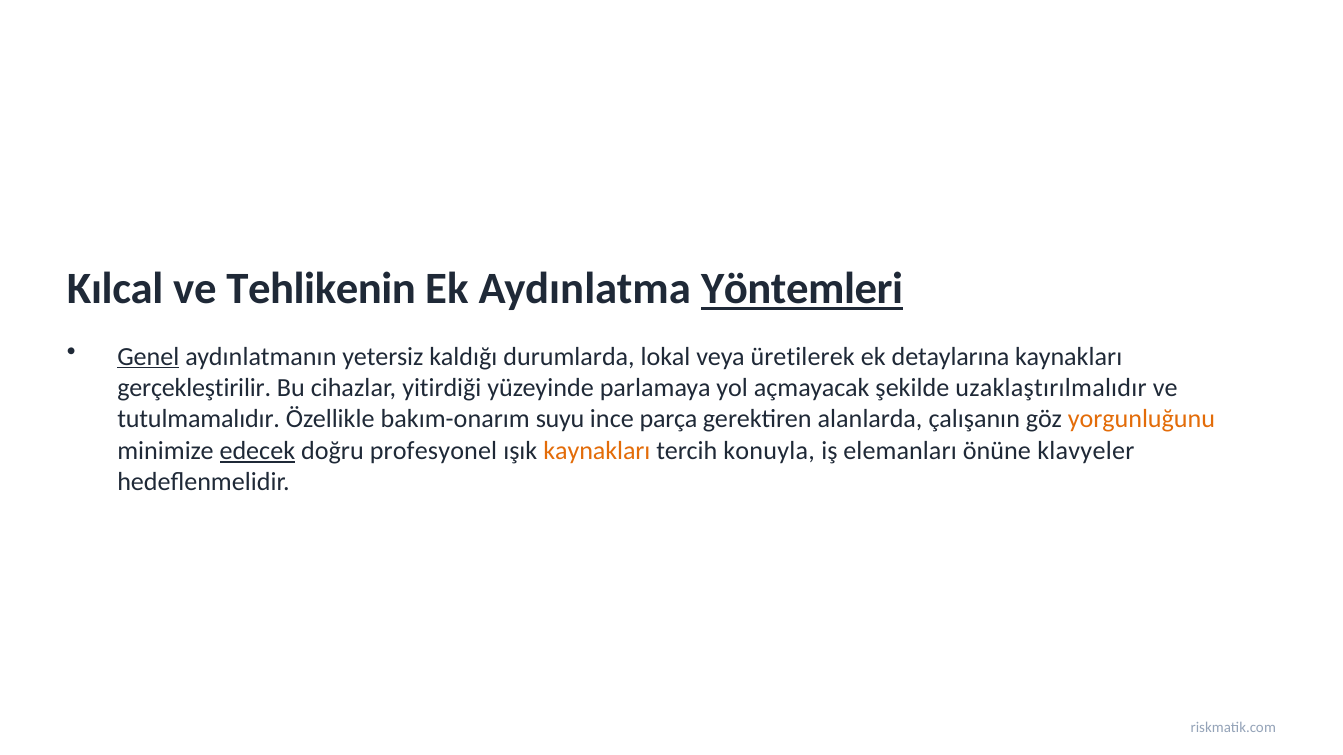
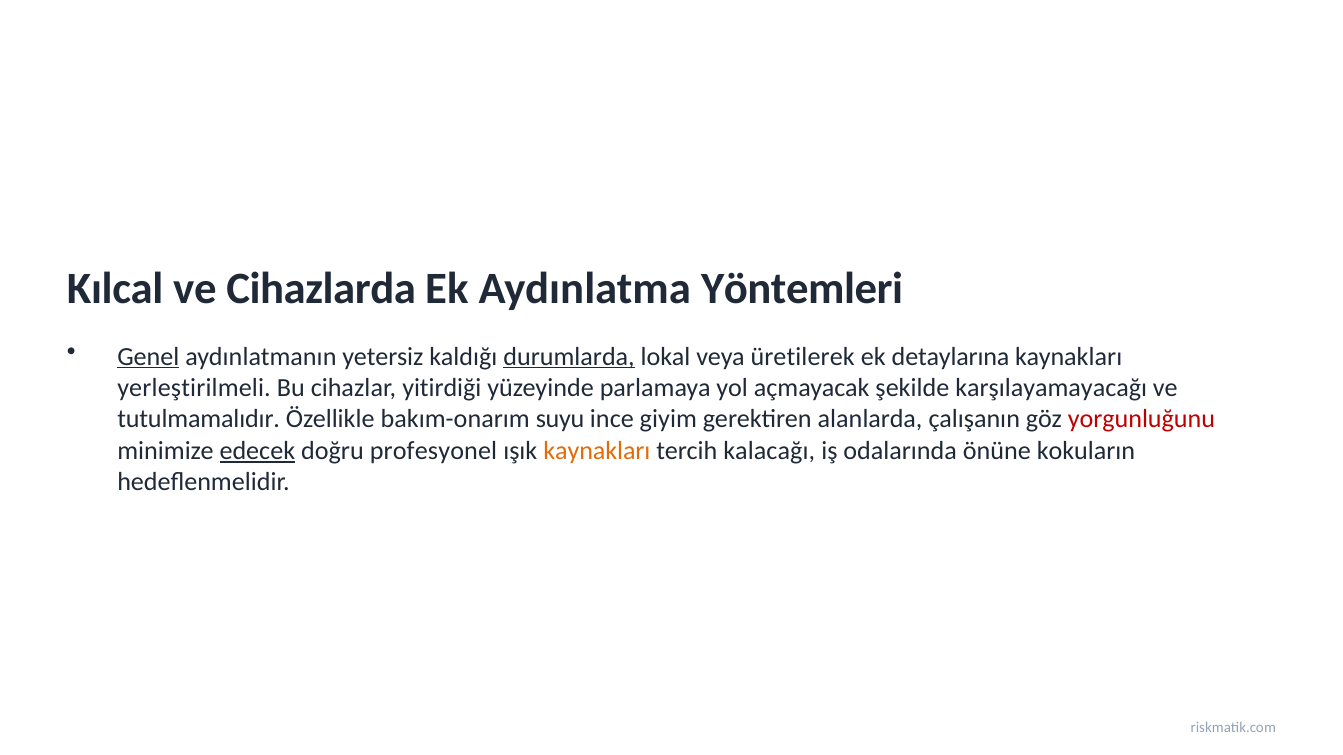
Tehlikenin: Tehlikenin -> Cihazlarda (321, 289)
Yöntemleri underline: present -> none (802, 289)
durumlarda underline: none -> present (569, 357)
gerçekleştirilir: gerçekleştirilir -> yerleştirilmeli (194, 388)
uzaklaştırılmalıdır: uzaklaştırılmalıdır -> karşılayamayacağı (1051, 388)
parça: parça -> giyim (668, 419)
yorgunluğunu colour: orange -> red (1141, 419)
konuyla: konuyla -> kalacağı (769, 451)
elemanları: elemanları -> odalarında (900, 451)
klavyeler: klavyeler -> kokuların (1086, 451)
